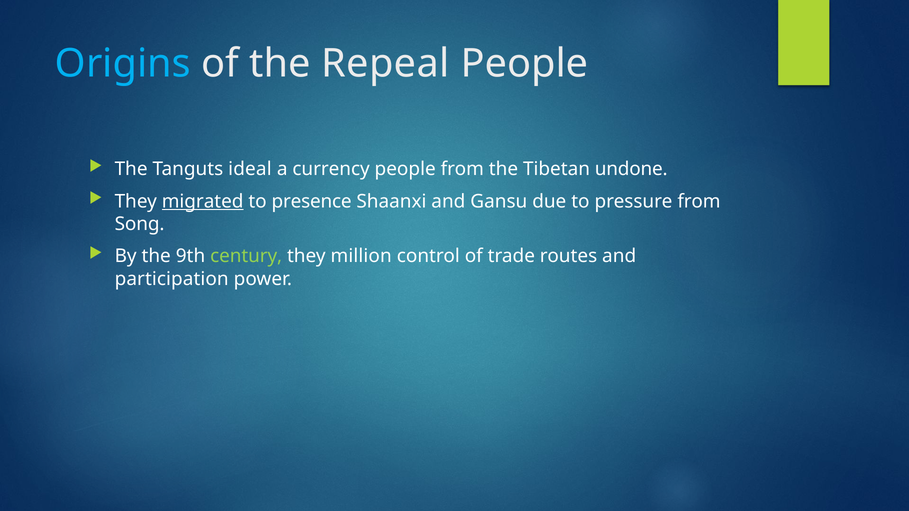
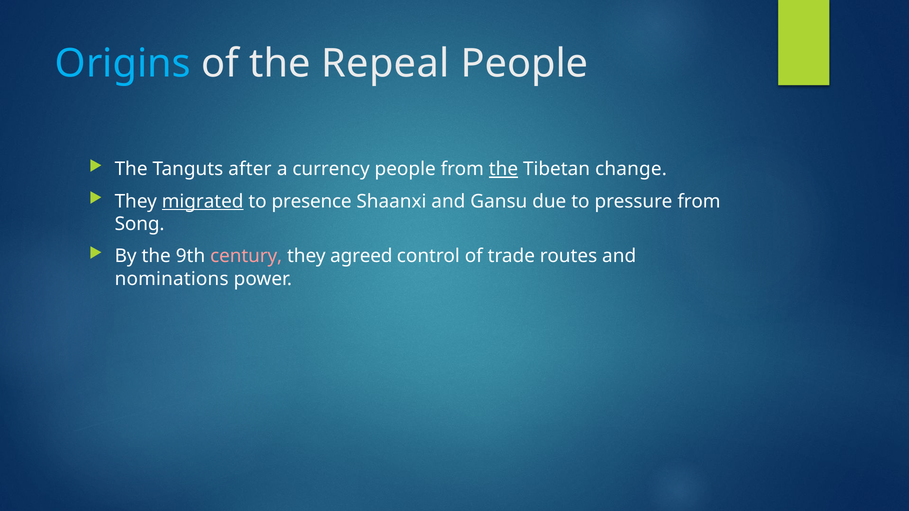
ideal: ideal -> after (250, 169)
the underline: none -> present (503, 169)
undone: undone -> change (631, 169)
century colour: light green -> pink (246, 256)
million: million -> agreed (361, 256)
participation: participation -> nominations (172, 279)
